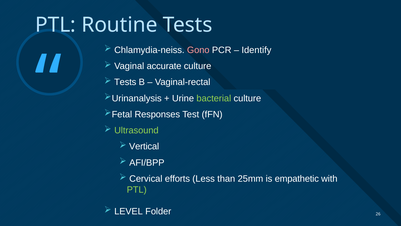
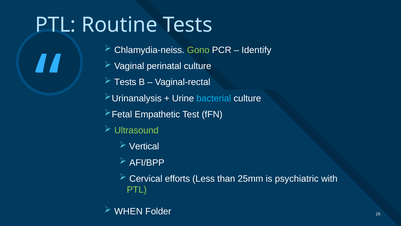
Gono colour: pink -> light green (198, 50)
accurate: accurate -> perinatal (164, 66)
bacterial colour: light green -> light blue (214, 98)
Responses: Responses -> Empathetic (157, 114)
empathetic: empathetic -> psychiatric (297, 178)
LEVEL: LEVEL -> WHEN (128, 211)
